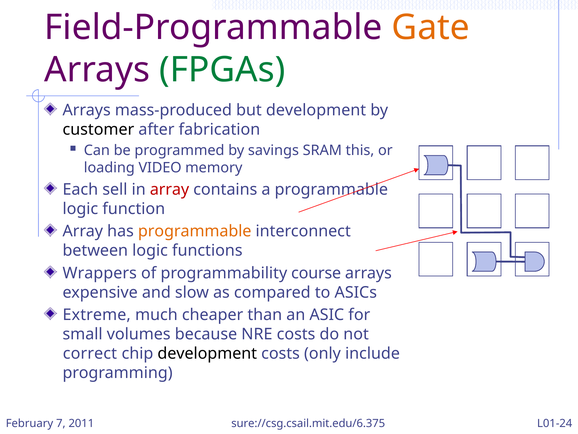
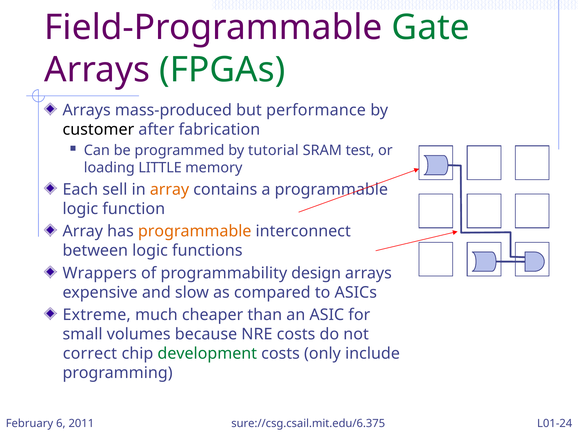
Gate colour: orange -> green (431, 28)
but development: development -> performance (316, 110)
savings: savings -> tutorial (273, 150)
this: this -> test (360, 150)
VIDEO: VIDEO -> LITTLE (160, 168)
array colour: red -> orange (169, 189)
course: course -> design (316, 273)
development colour: black -> green (207, 353)
7: 7 -> 6 (61, 423)
